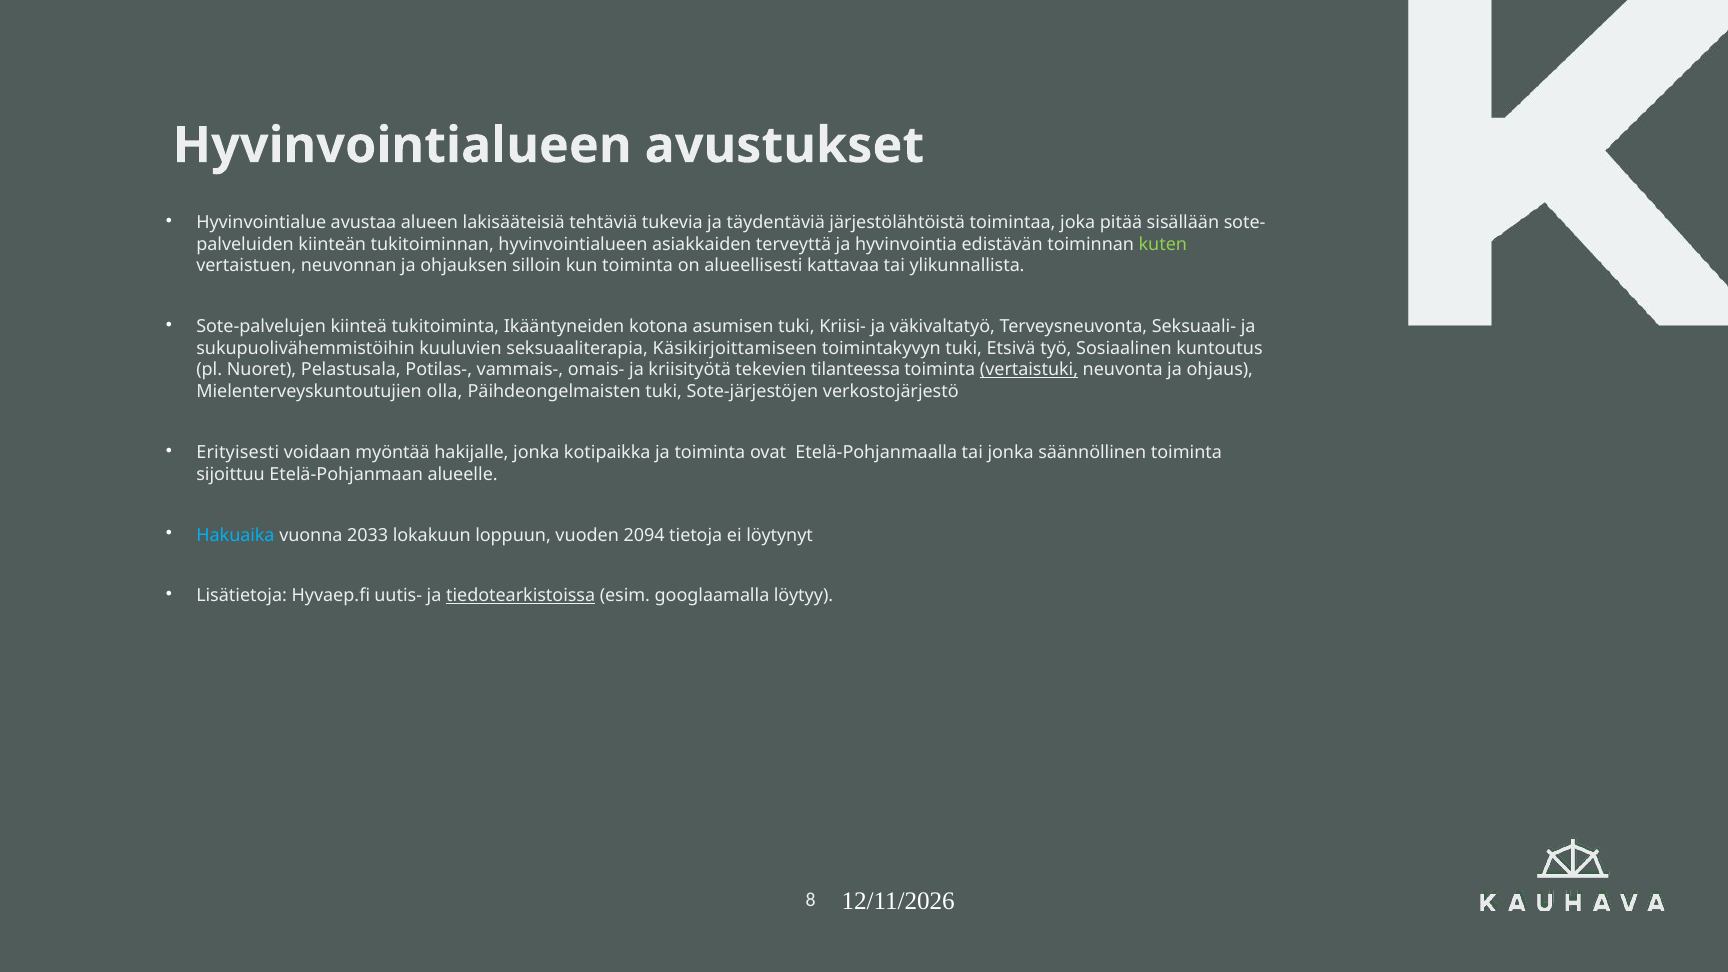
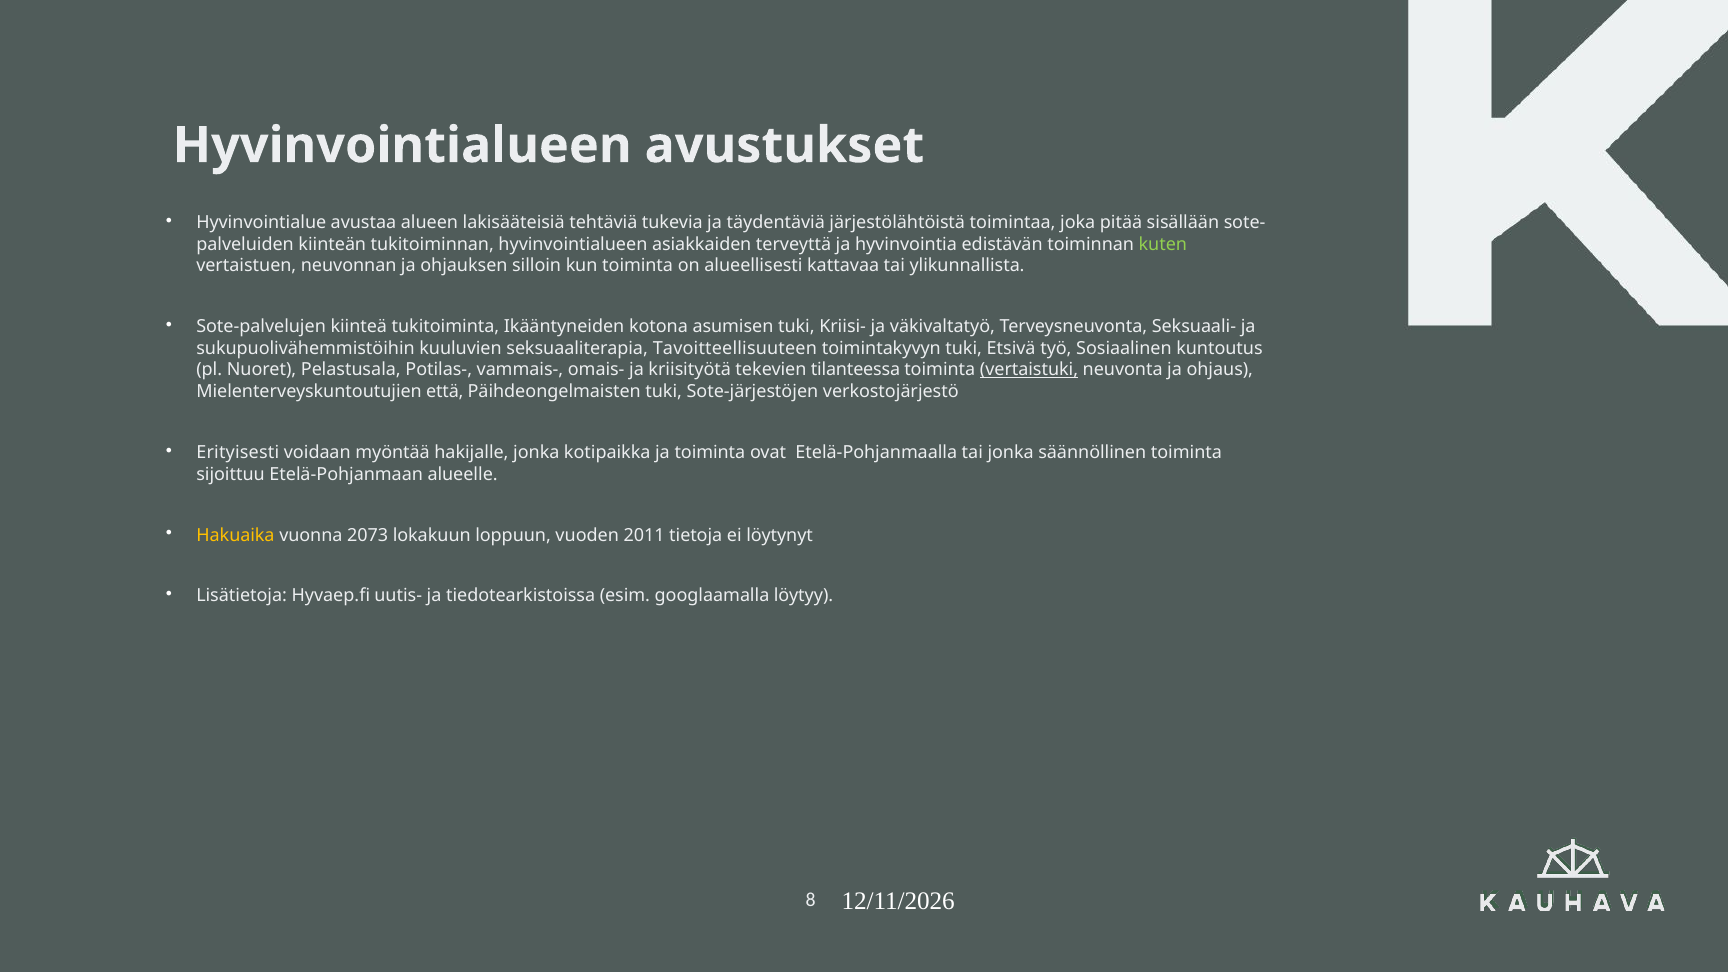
Käsikirjoittamiseen: Käsikirjoittamiseen -> Tavoitteellisuuteen (735, 348)
olla: olla -> että (445, 392)
Hakuaika colour: light blue -> yellow (235, 535)
2033: 2033 -> 2073 (368, 535)
2094: 2094 -> 2011 (644, 535)
tiedotearkistoissa underline: present -> none (521, 596)
